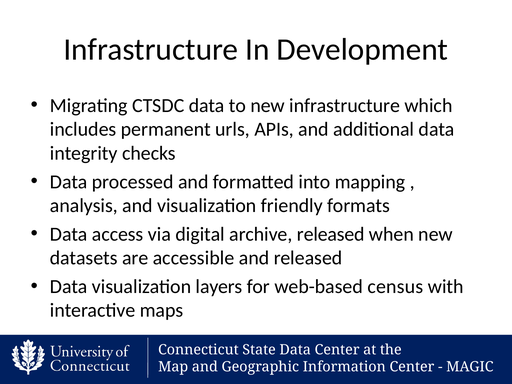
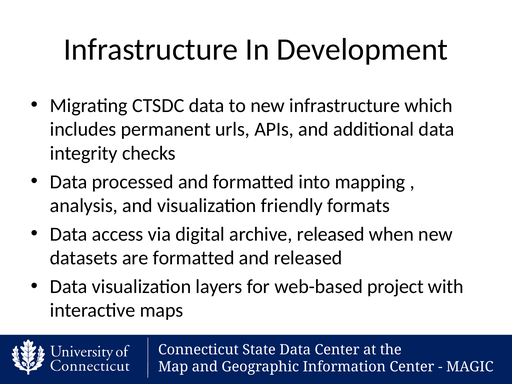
are accessible: accessible -> formatted (194, 258)
census: census -> project (395, 287)
